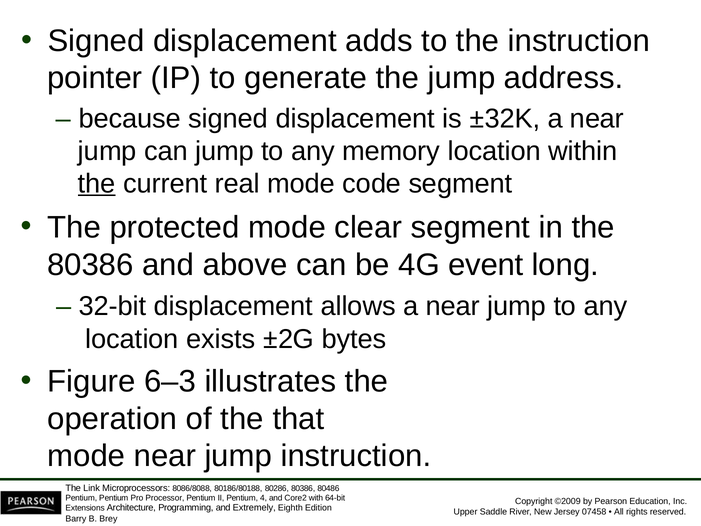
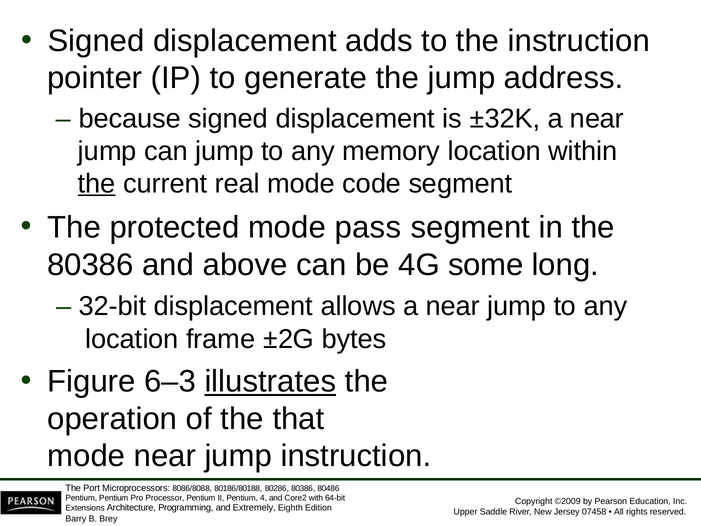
clear: clear -> pass (368, 227)
event: event -> some (486, 265)
exists: exists -> frame (221, 339)
illustrates underline: none -> present (270, 381)
Link: Link -> Port (92, 488)
